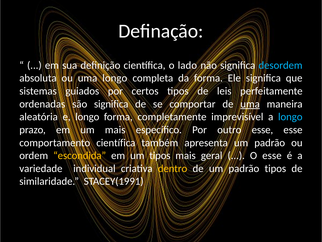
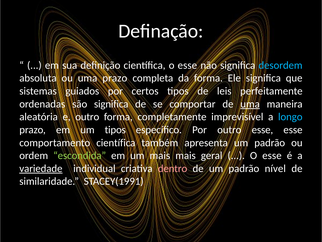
científica o lado: lado -> esse (187, 65)
uma longo: longo -> prazo (115, 78)
e longo: longo -> outro (87, 117)
um mais: mais -> tipos (115, 130)
escondida colour: yellow -> light green (80, 155)
um tipos: tipos -> mais (160, 155)
variedade underline: none -> present (41, 168)
dentro colour: yellow -> pink (173, 168)
padrão tipos: tipos -> nível (275, 168)
